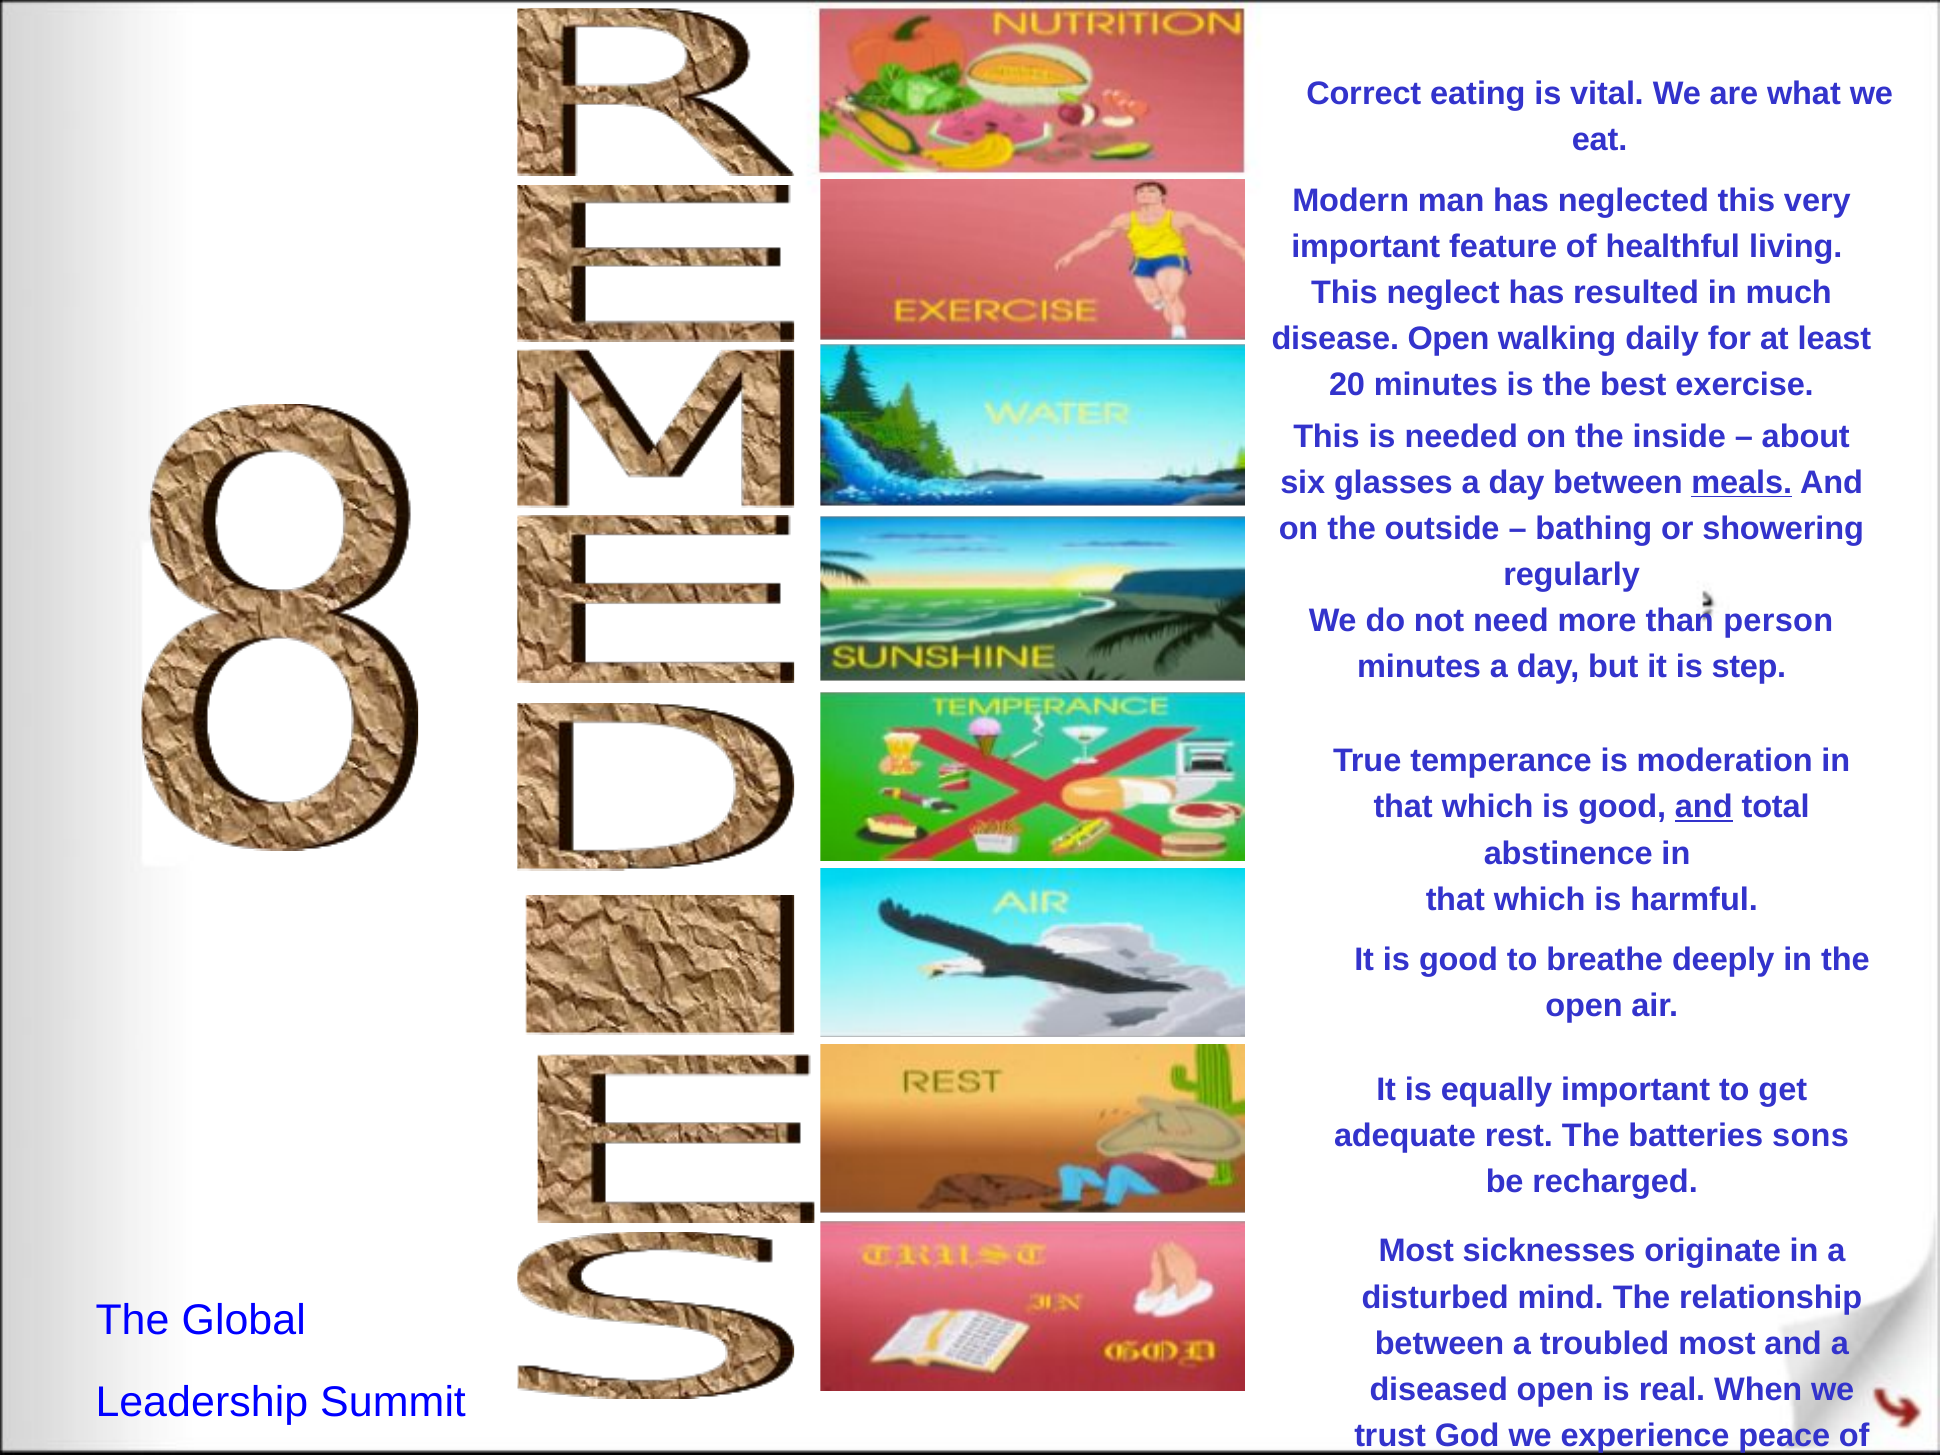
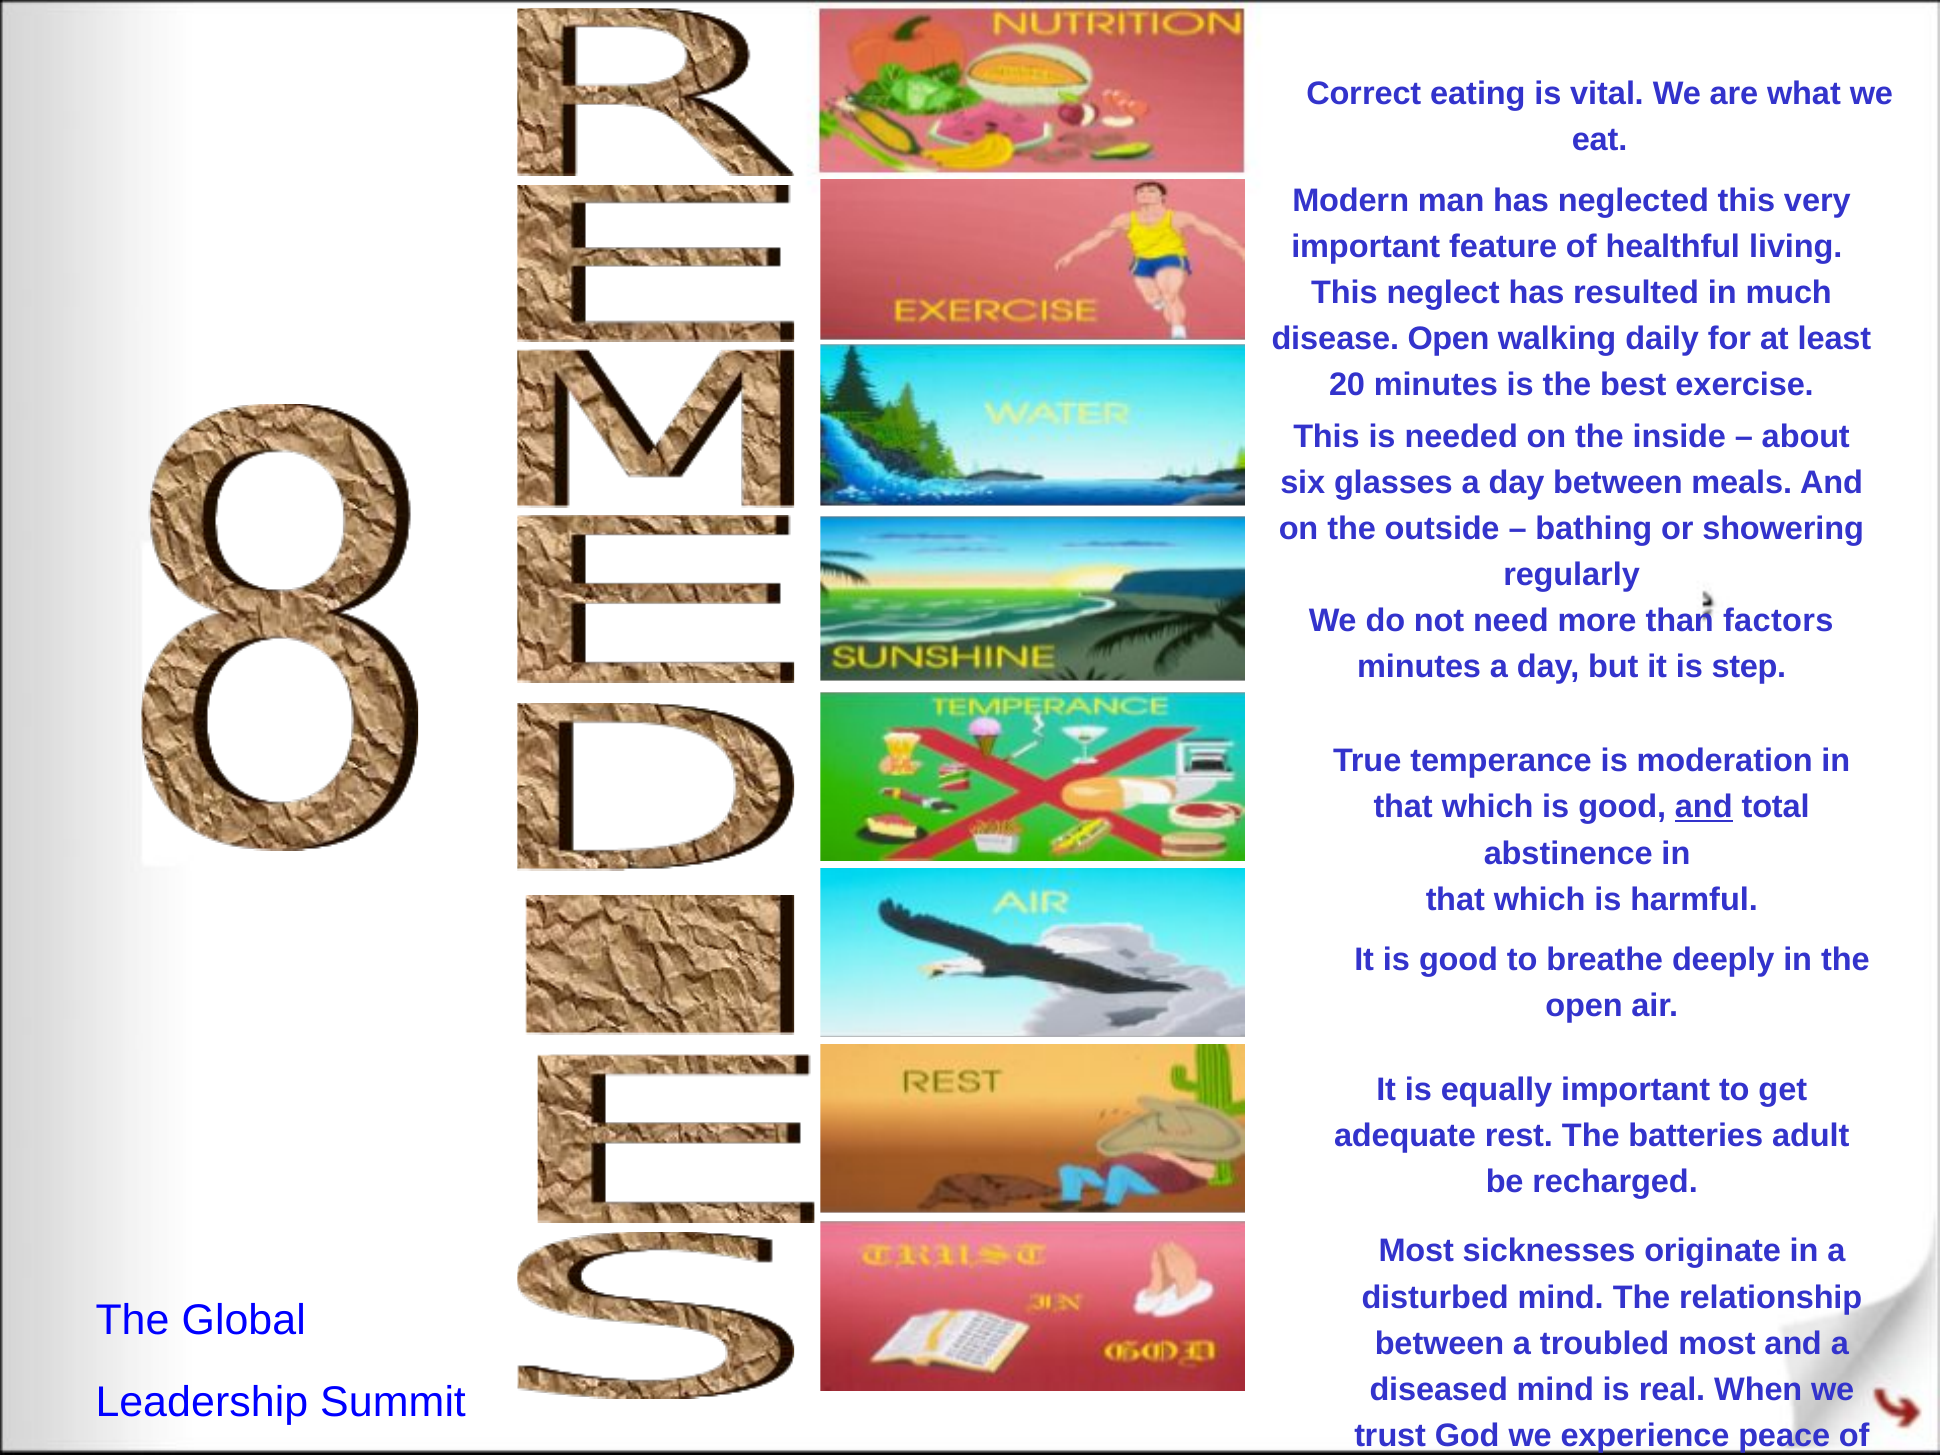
meals underline: present -> none (1742, 483)
person: person -> factors (1778, 621)
sons: sons -> adult (1811, 1136)
diseased open: open -> mind (1555, 1390)
